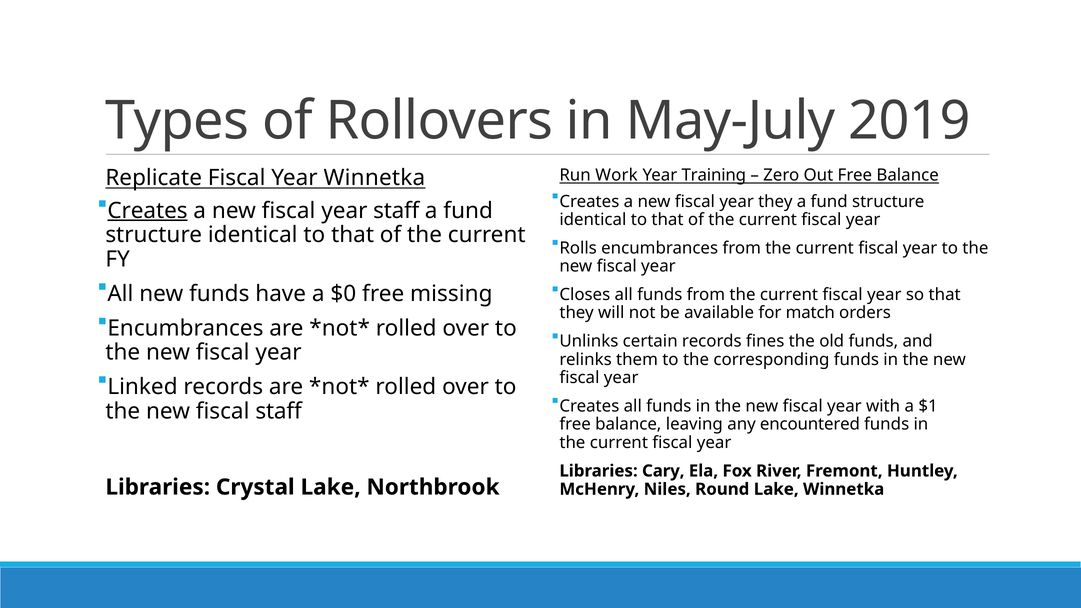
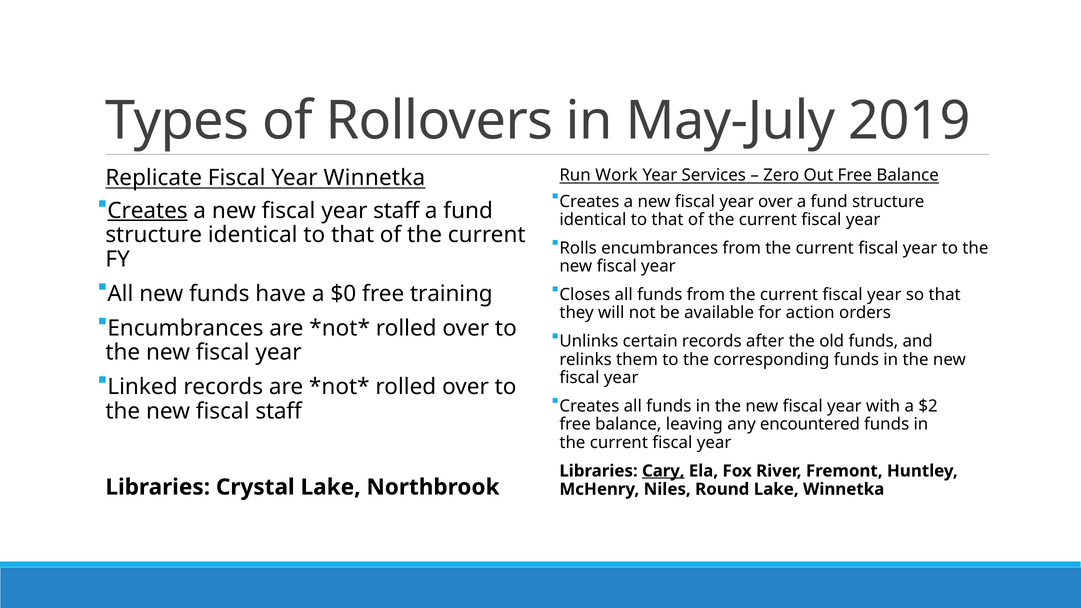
Training: Training -> Services (714, 175)
year they: they -> over (775, 201)
missing: missing -> training (451, 294)
match: match -> action (810, 313)
fines: fines -> after (765, 341)
$1: $1 -> $2 (928, 406)
Cary underline: none -> present (663, 471)
